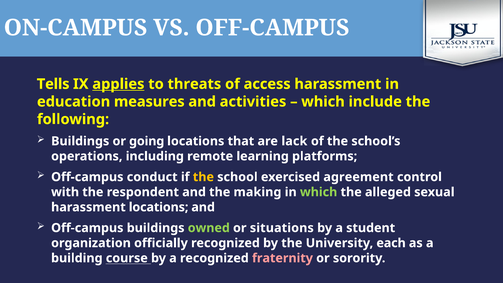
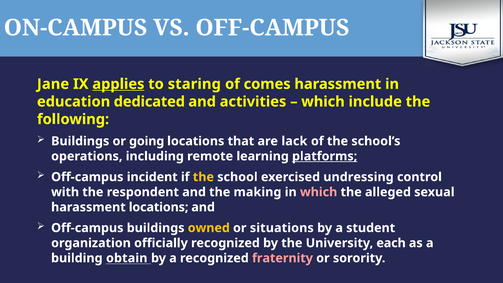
Tells: Tells -> Jane (53, 84)
threats: threats -> staring (194, 84)
access: access -> comes (267, 84)
measures: measures -> dedicated (149, 102)
platforms underline: none -> present (325, 156)
conduct: conduct -> incident (152, 177)
agreement: agreement -> undressing (358, 177)
which colour: light green -> pink (319, 192)
owned colour: light green -> yellow (209, 228)
course: course -> obtain (127, 258)
